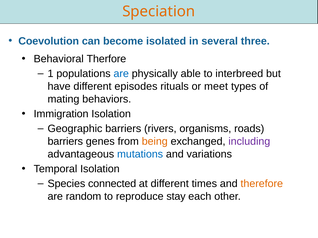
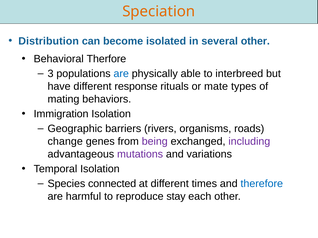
Coevolution: Coevolution -> Distribution (49, 41)
several three: three -> other (255, 41)
1: 1 -> 3 (51, 74)
episodes: episodes -> response (136, 87)
meet: meet -> mate (216, 87)
barriers: barriers -> change (65, 142)
being colour: orange -> purple (155, 142)
mutations colour: blue -> purple (140, 154)
therefore colour: orange -> blue (262, 184)
random: random -> harmful (83, 197)
